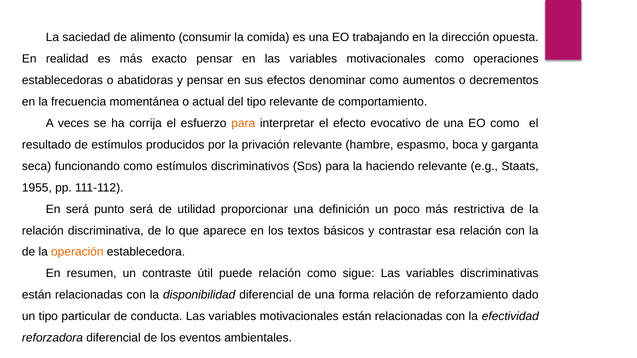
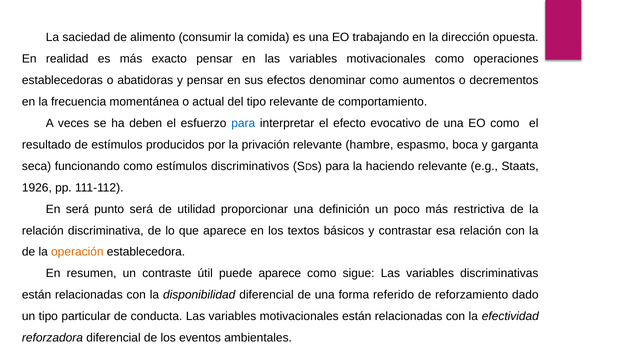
corrija: corrija -> deben (146, 123)
para colour: orange -> blue (243, 123)
1955: 1955 -> 1926 (37, 188)
puede relación: relación -> aparece (280, 274)
forma relación: relación -> referido (394, 295)
